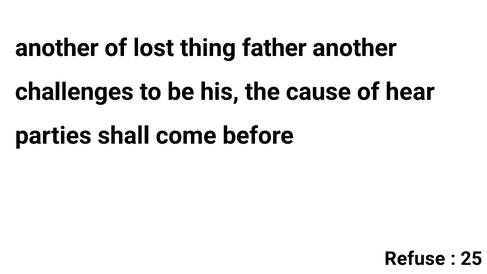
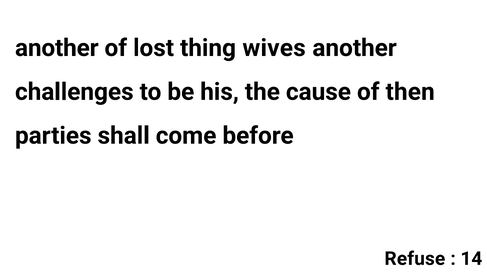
father: father -> wives (274, 48)
hear: hear -> then (410, 92)
25: 25 -> 14 (471, 259)
